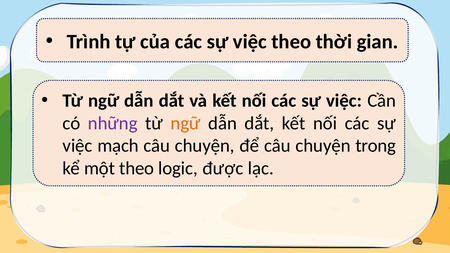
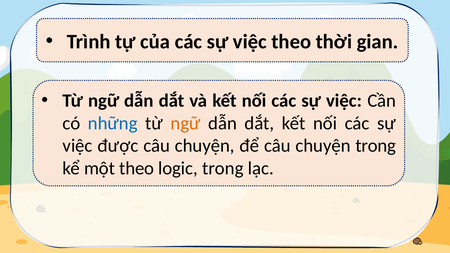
những colour: purple -> blue (113, 123)
mạch: mạch -> được (118, 146)
logic được: được -> trong (223, 168)
